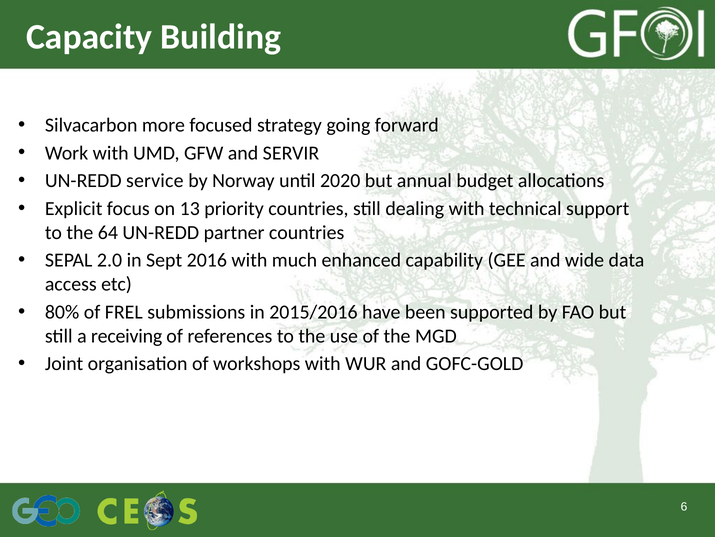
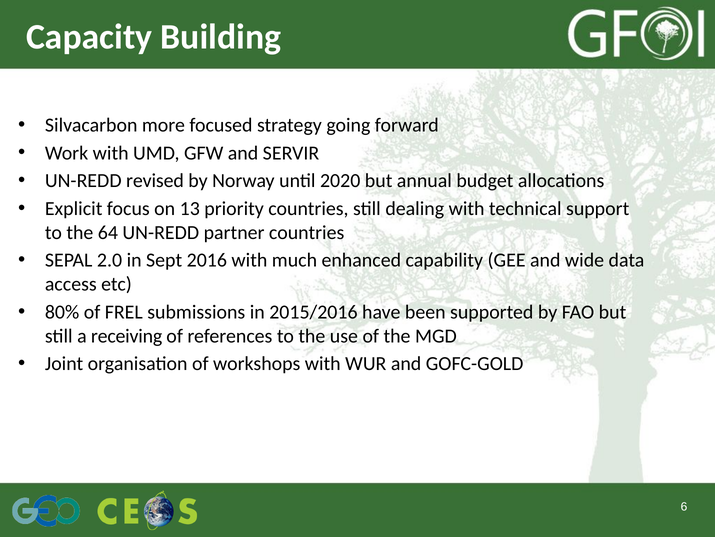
service: service -> revised (155, 181)
